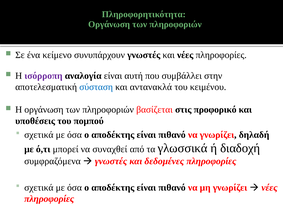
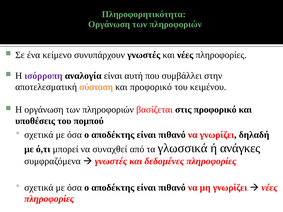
σύσταση colour: blue -> orange (96, 87)
και αντανακλά: αντανακλά -> προφορικό (151, 87)
διαδοχή: διαδοχή -> ανάγκες (240, 148)
